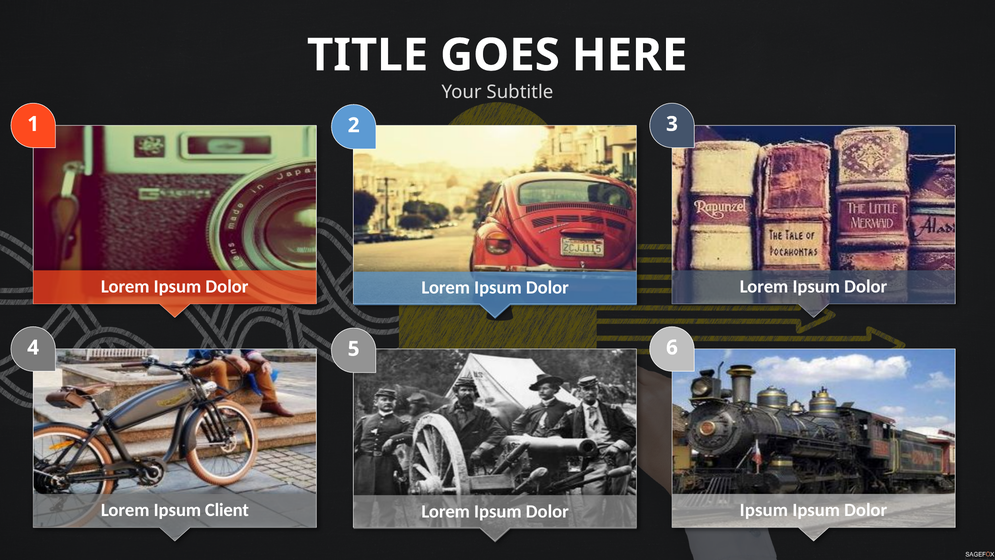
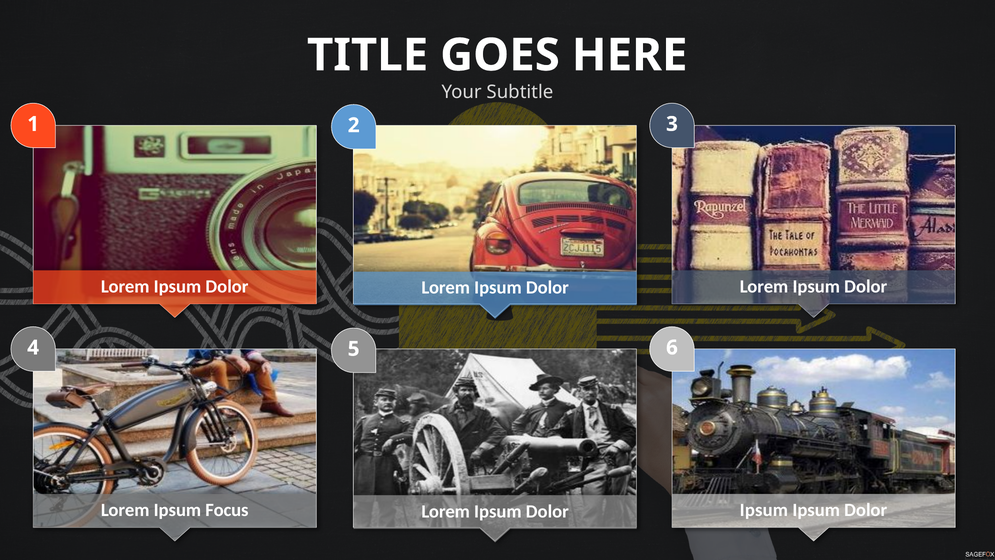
Client: Client -> Focus (227, 510)
